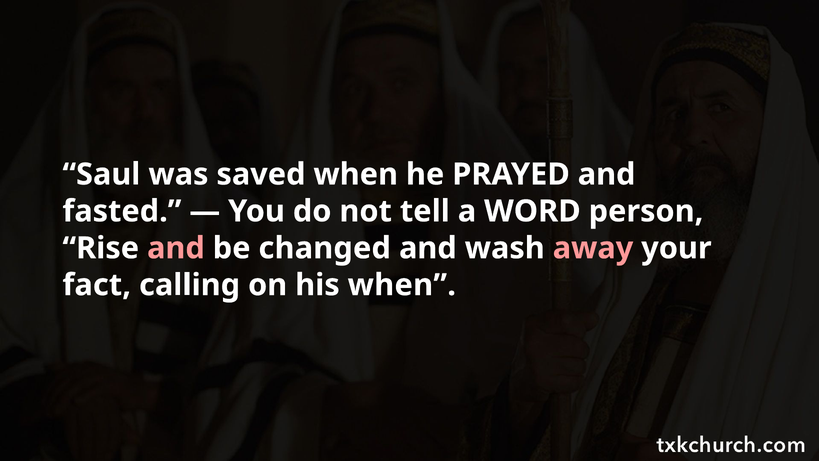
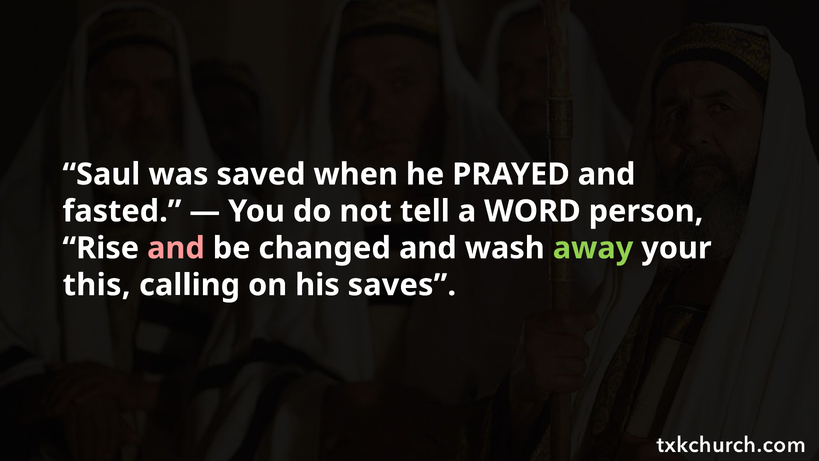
away colour: pink -> light green (593, 248)
fact: fact -> this (97, 285)
his when: when -> saves (402, 285)
